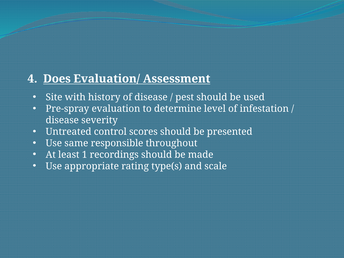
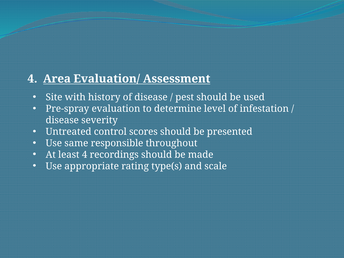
Does: Does -> Area (57, 79)
least 1: 1 -> 4 (85, 155)
